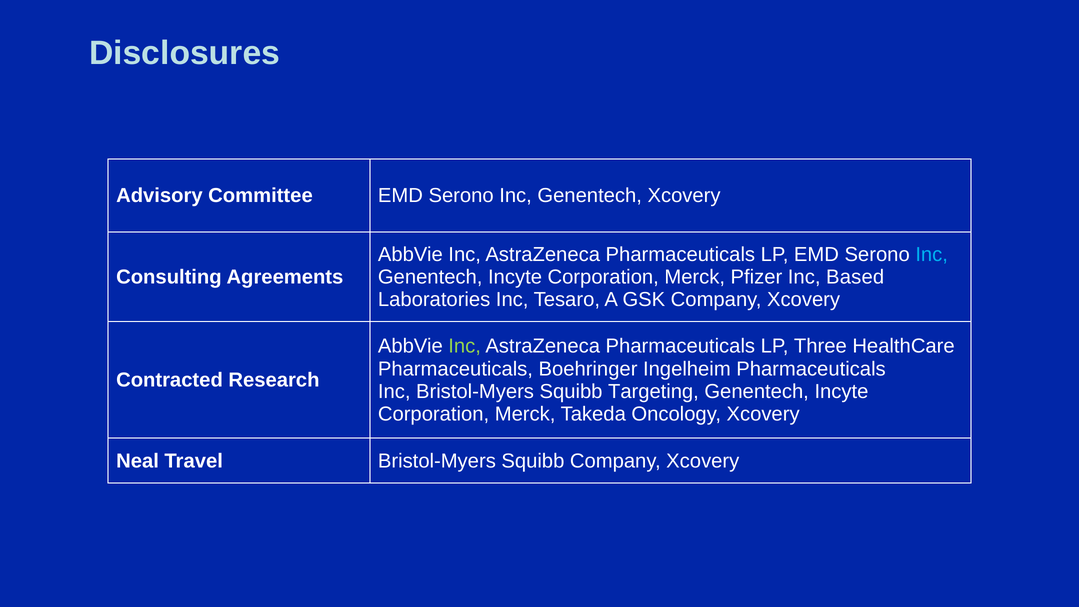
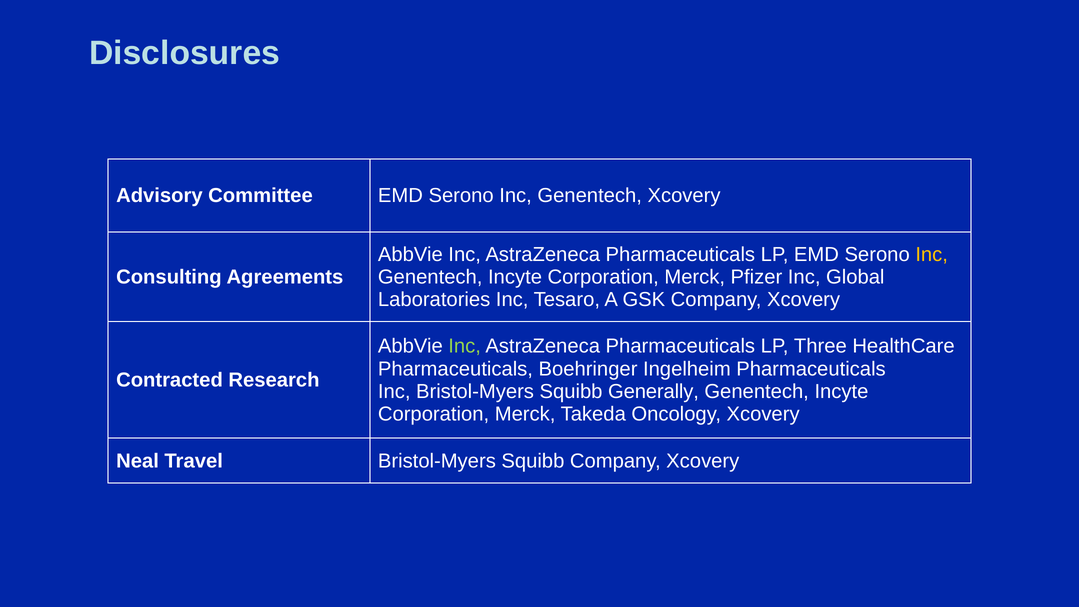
Inc colour: light blue -> yellow (932, 254)
Based: Based -> Global (855, 277)
Targeting: Targeting -> Generally (653, 392)
